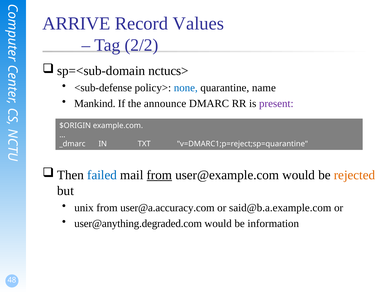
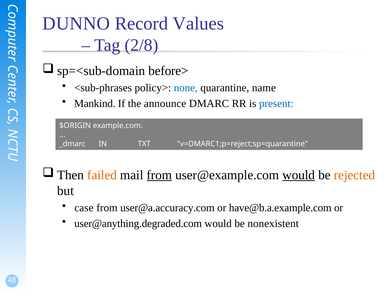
ARRIVE: ARRIVE -> DUNNO (76, 24)
2/2: 2/2 -> 2/8 (142, 45)
nctucs>: nctucs> -> before> (168, 71)
<sub-defense: <sub-defense -> <sub-phrases (103, 88)
present colour: purple -> blue (276, 104)
failed colour: blue -> orange (102, 175)
would underline: none -> present (299, 175)
unix: unix -> case (84, 208)
said@b.a.example.com: said@b.a.example.com -> have@b.a.example.com (280, 208)
information: information -> nonexistent (273, 223)
